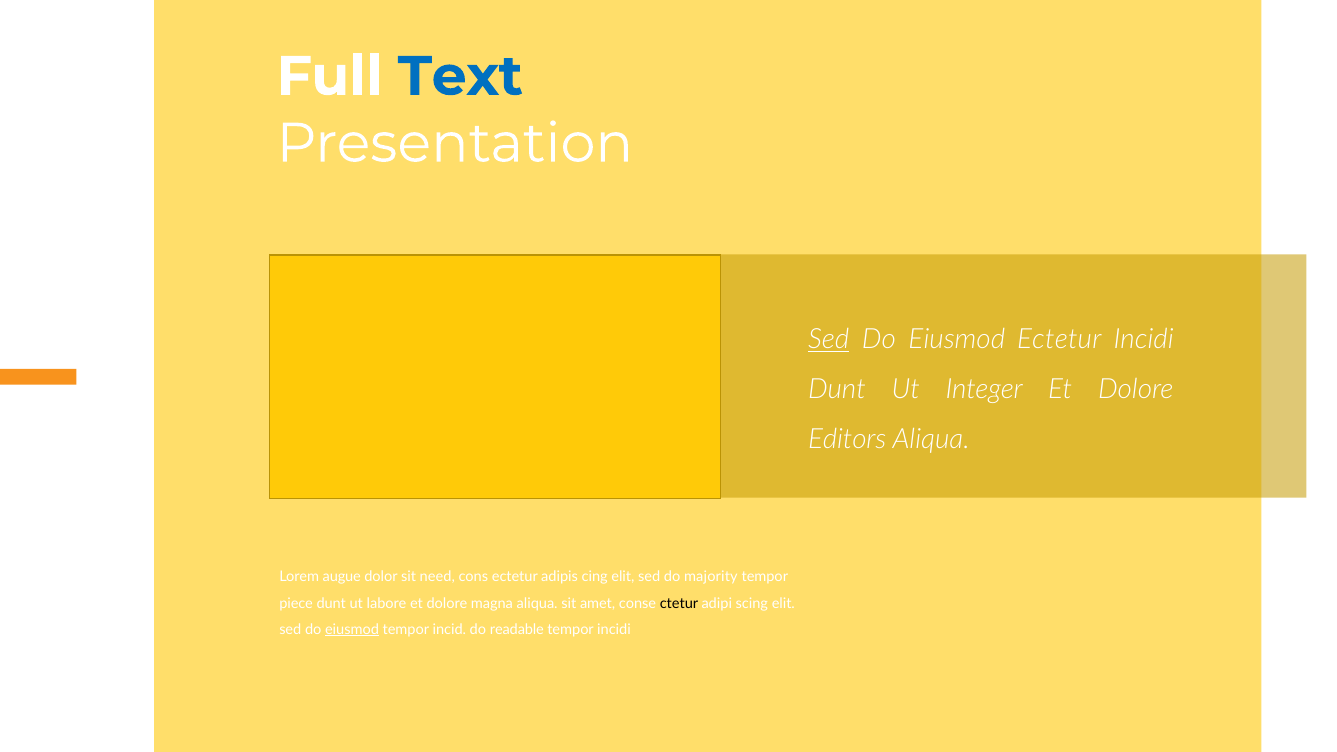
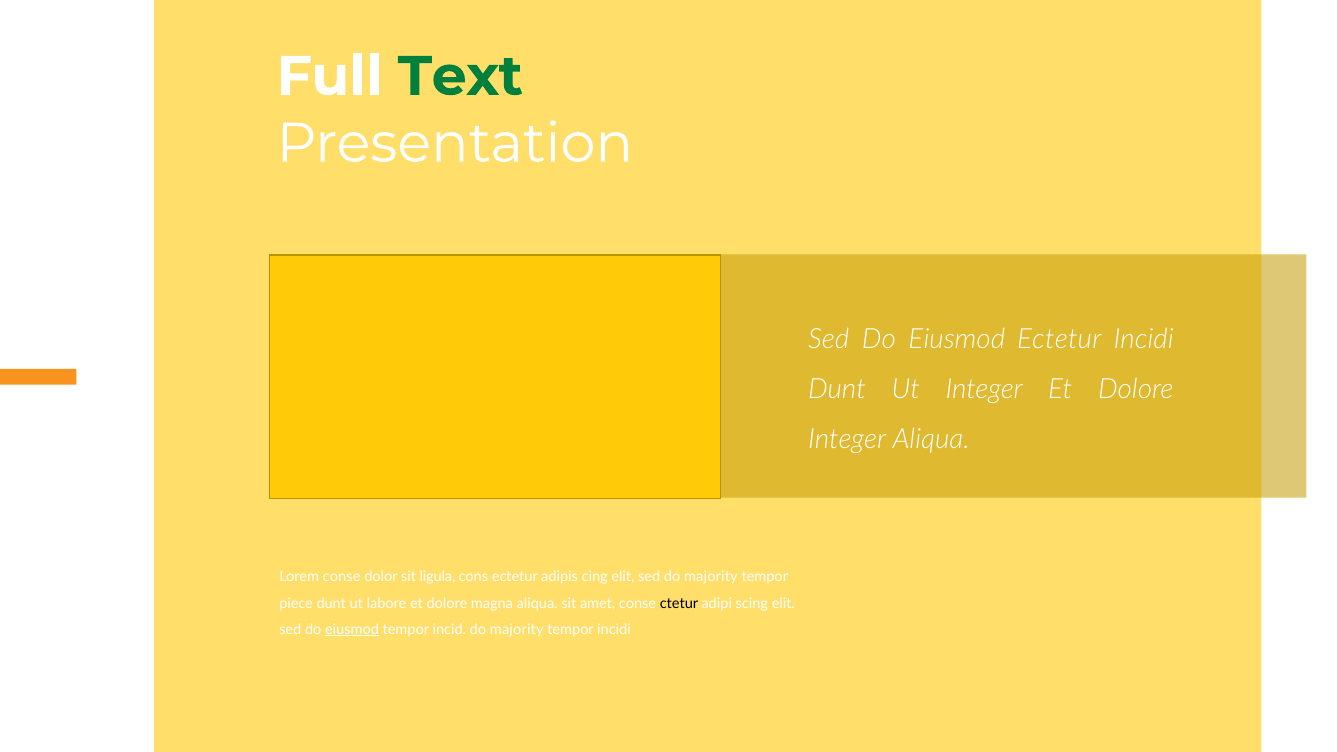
Text colour: blue -> green (460, 76)
Sed underline: present -> none (829, 339)
Editors: Editors -> Integer (847, 440)
Lorem augue: augue -> conse (342, 577)
need: need -> ligula (437, 577)
incid do readable: readable -> majority (517, 630)
